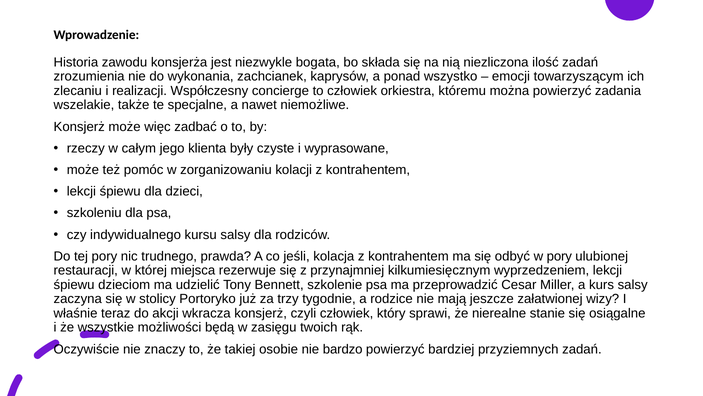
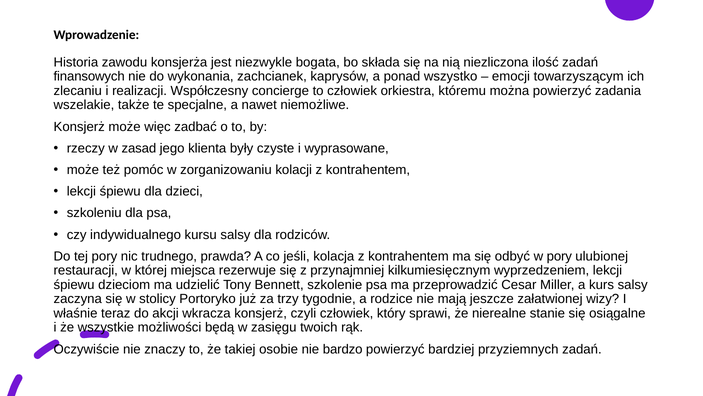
zrozumienia: zrozumienia -> finansowych (89, 76)
całym: całym -> zasad (139, 148)
